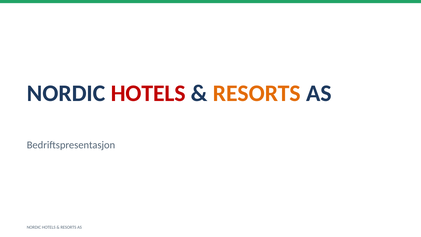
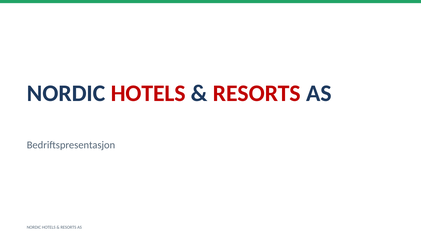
RESORTS colour: orange -> red (257, 93)
